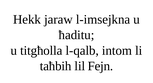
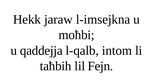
ħaditu: ħaditu -> moħbi (77, 35)
titgħolla: titgħolla -> qaddejja (41, 50)
